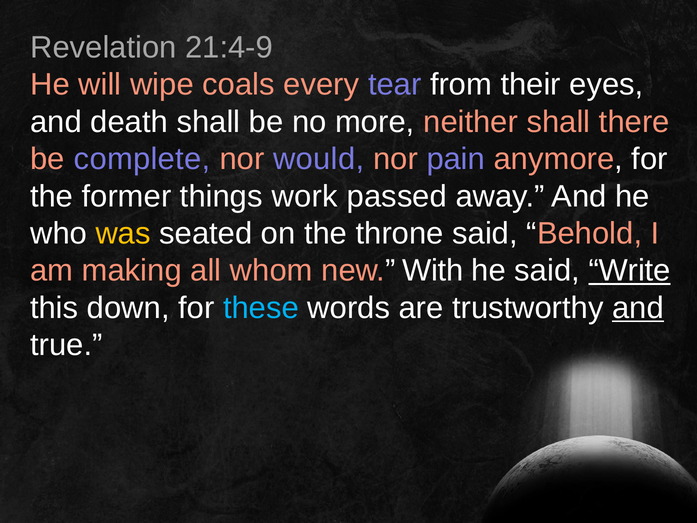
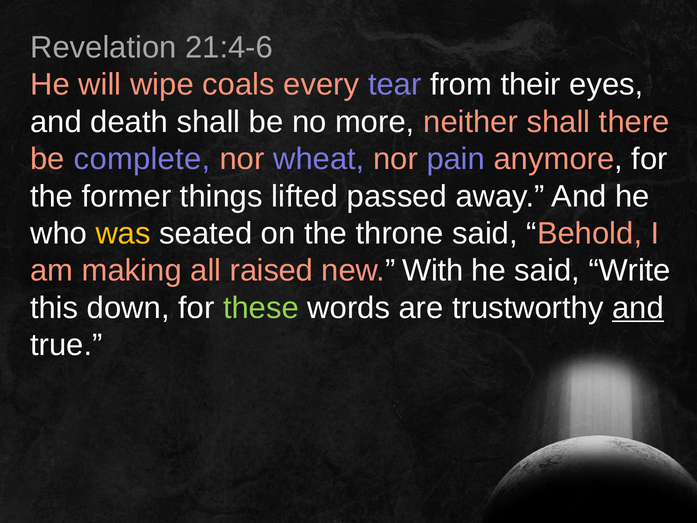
21:4-9: 21:4-9 -> 21:4-6 (229, 47)
would: would -> wheat (319, 159)
work: work -> lifted (305, 196)
whom: whom -> raised (271, 271)
Write underline: present -> none (630, 271)
these colour: light blue -> light green (261, 308)
